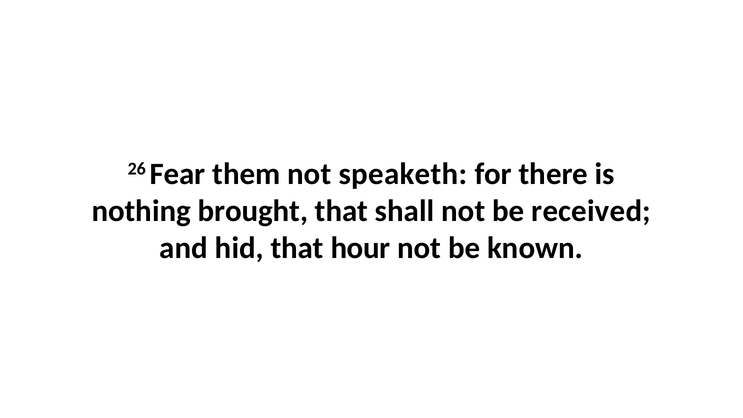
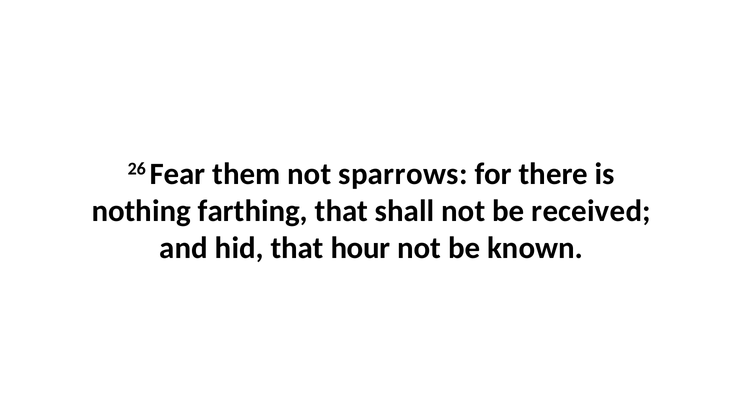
speaketh: speaketh -> sparrows (403, 174)
brought: brought -> farthing (253, 211)
